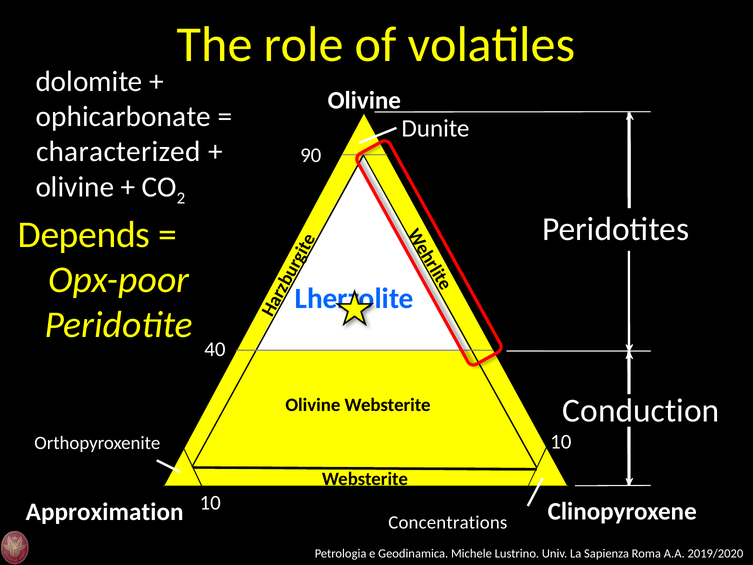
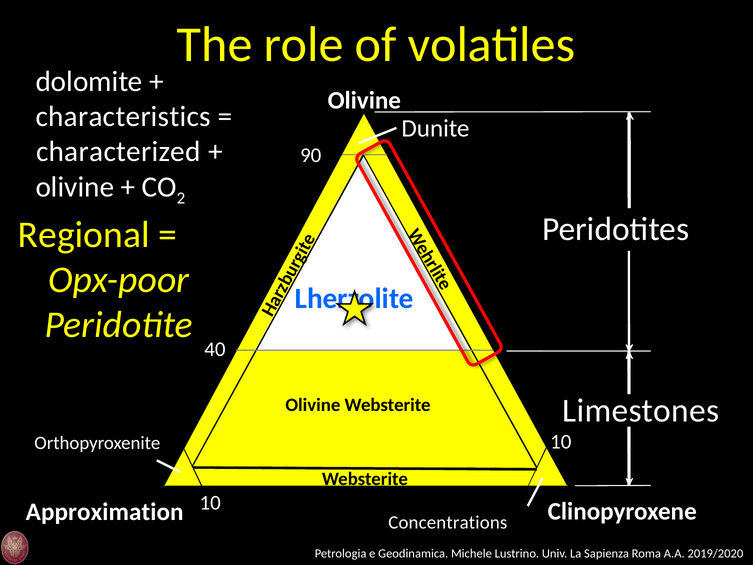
ophicarbonate: ophicarbonate -> characteristics (123, 117)
Depends: Depends -> Regional (84, 235)
Conduction: Conduction -> Limestones (641, 411)
